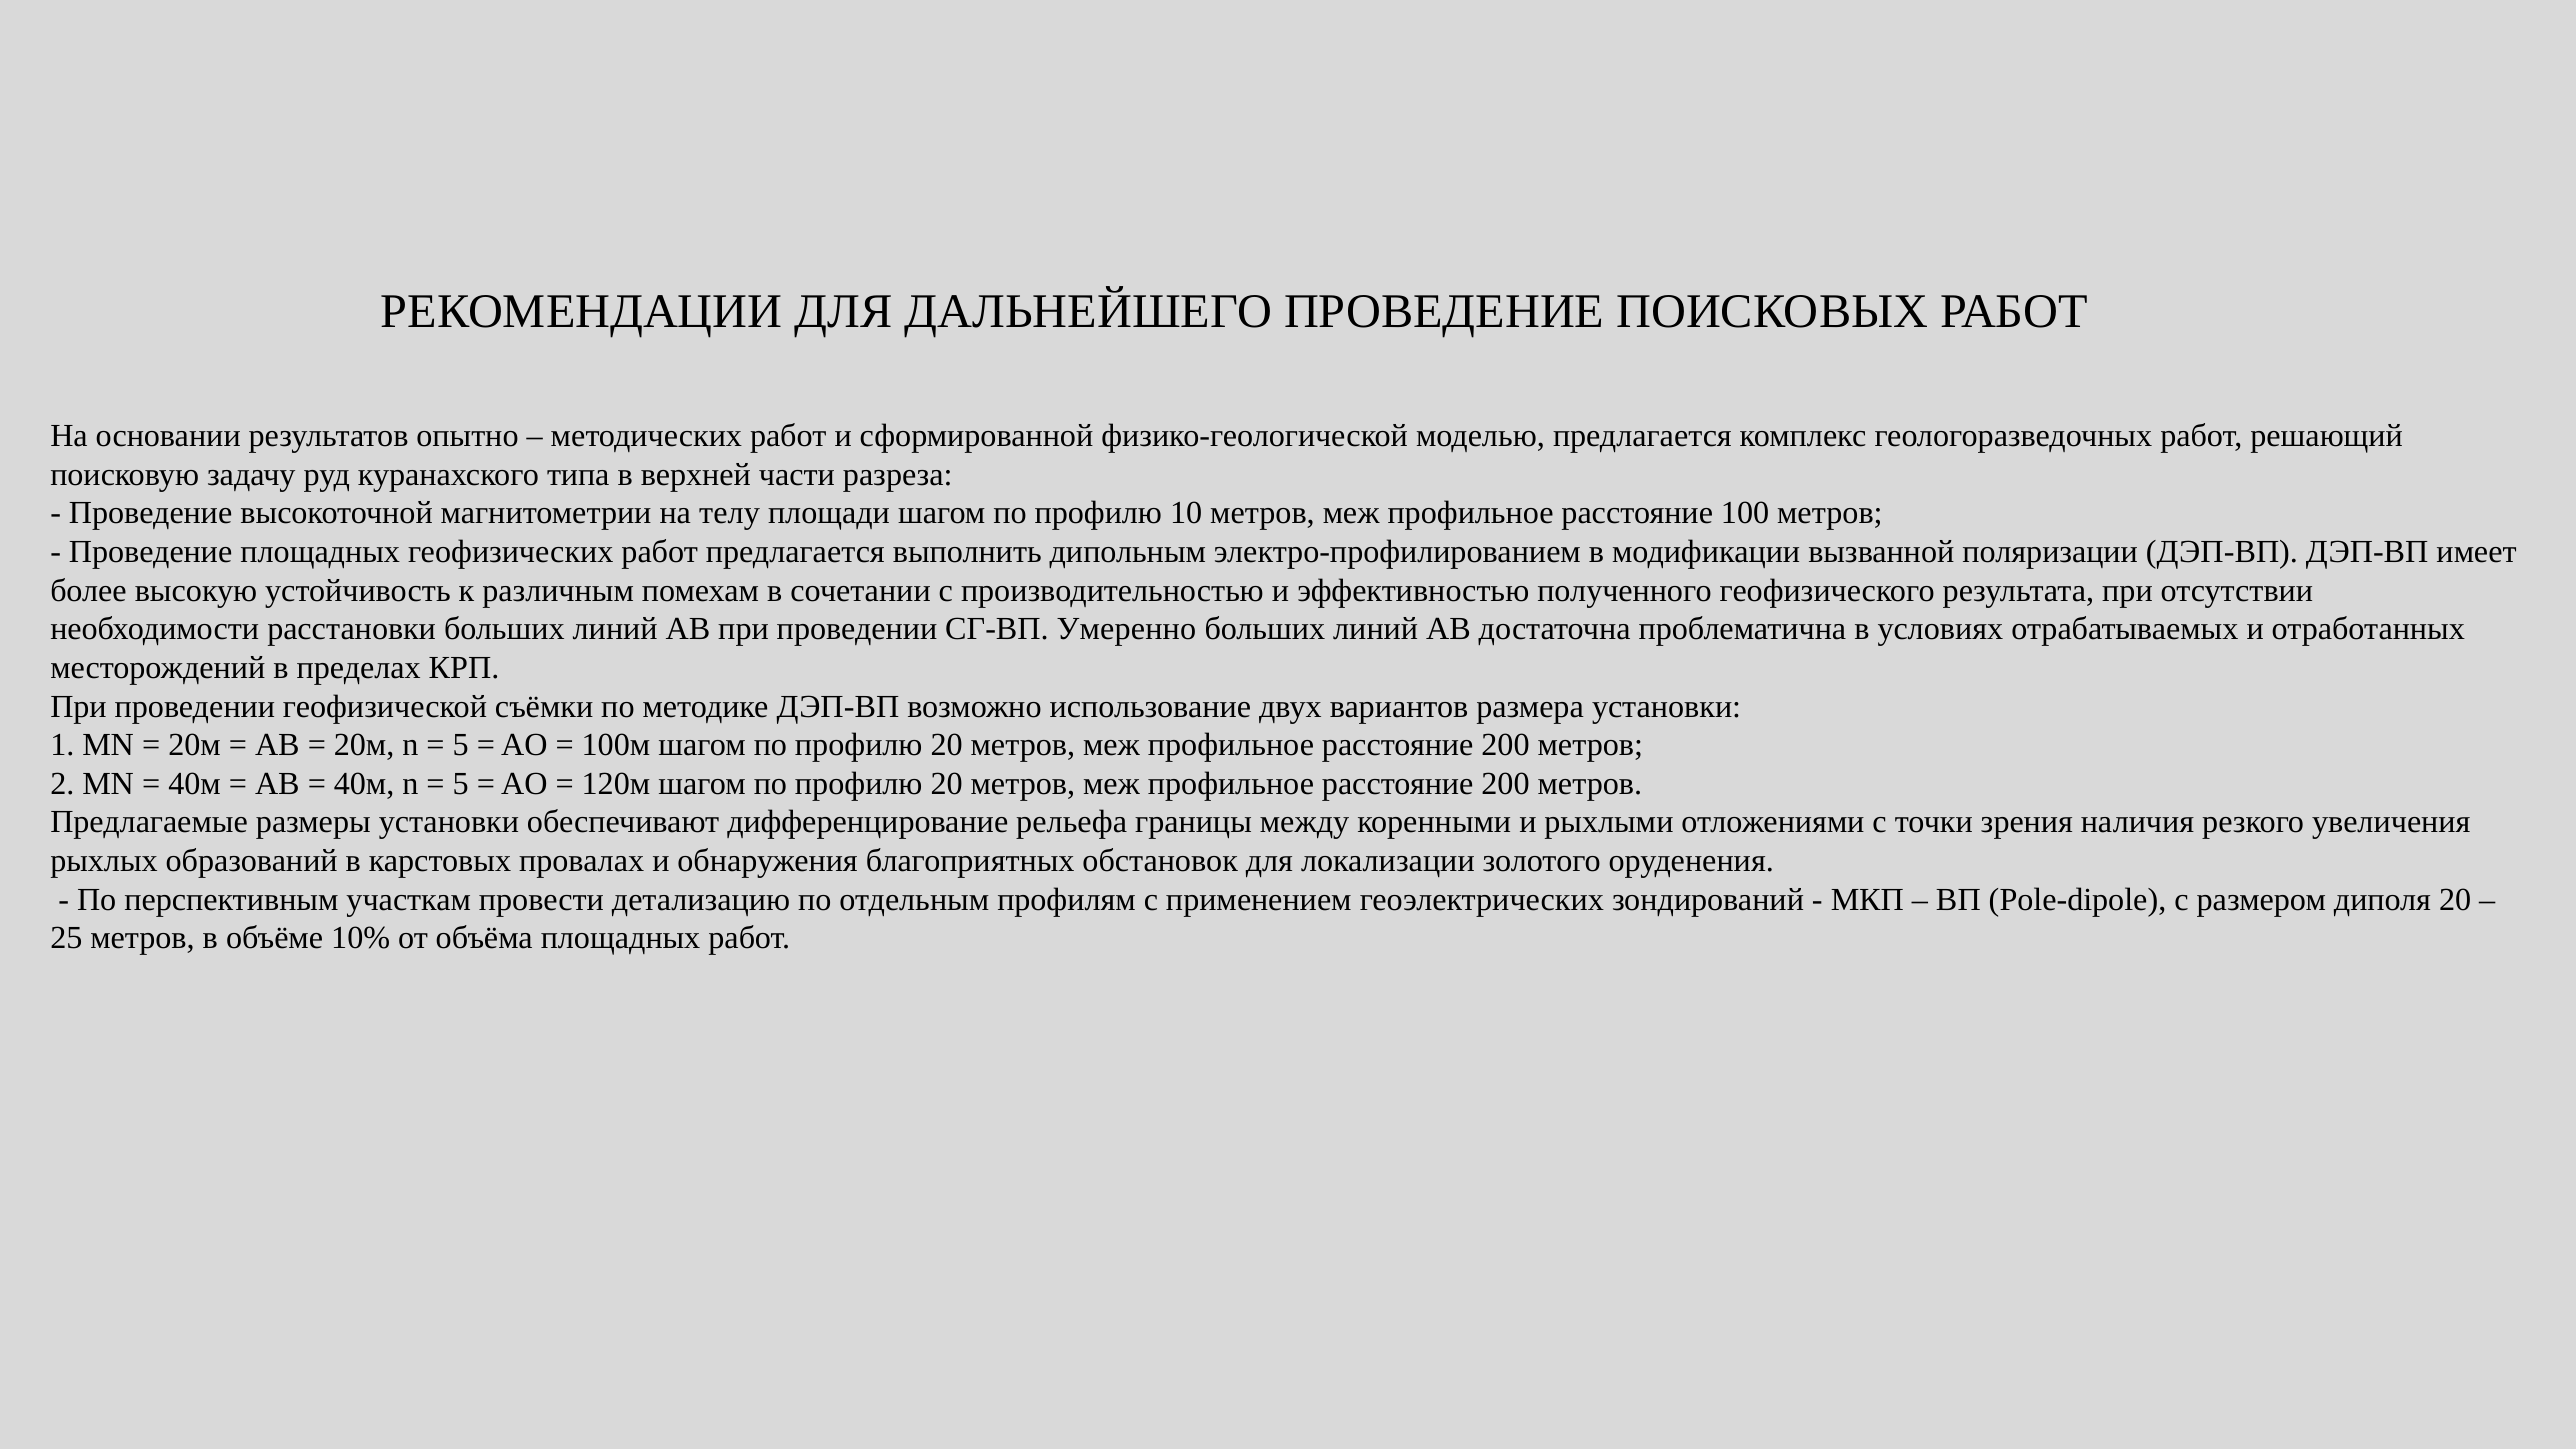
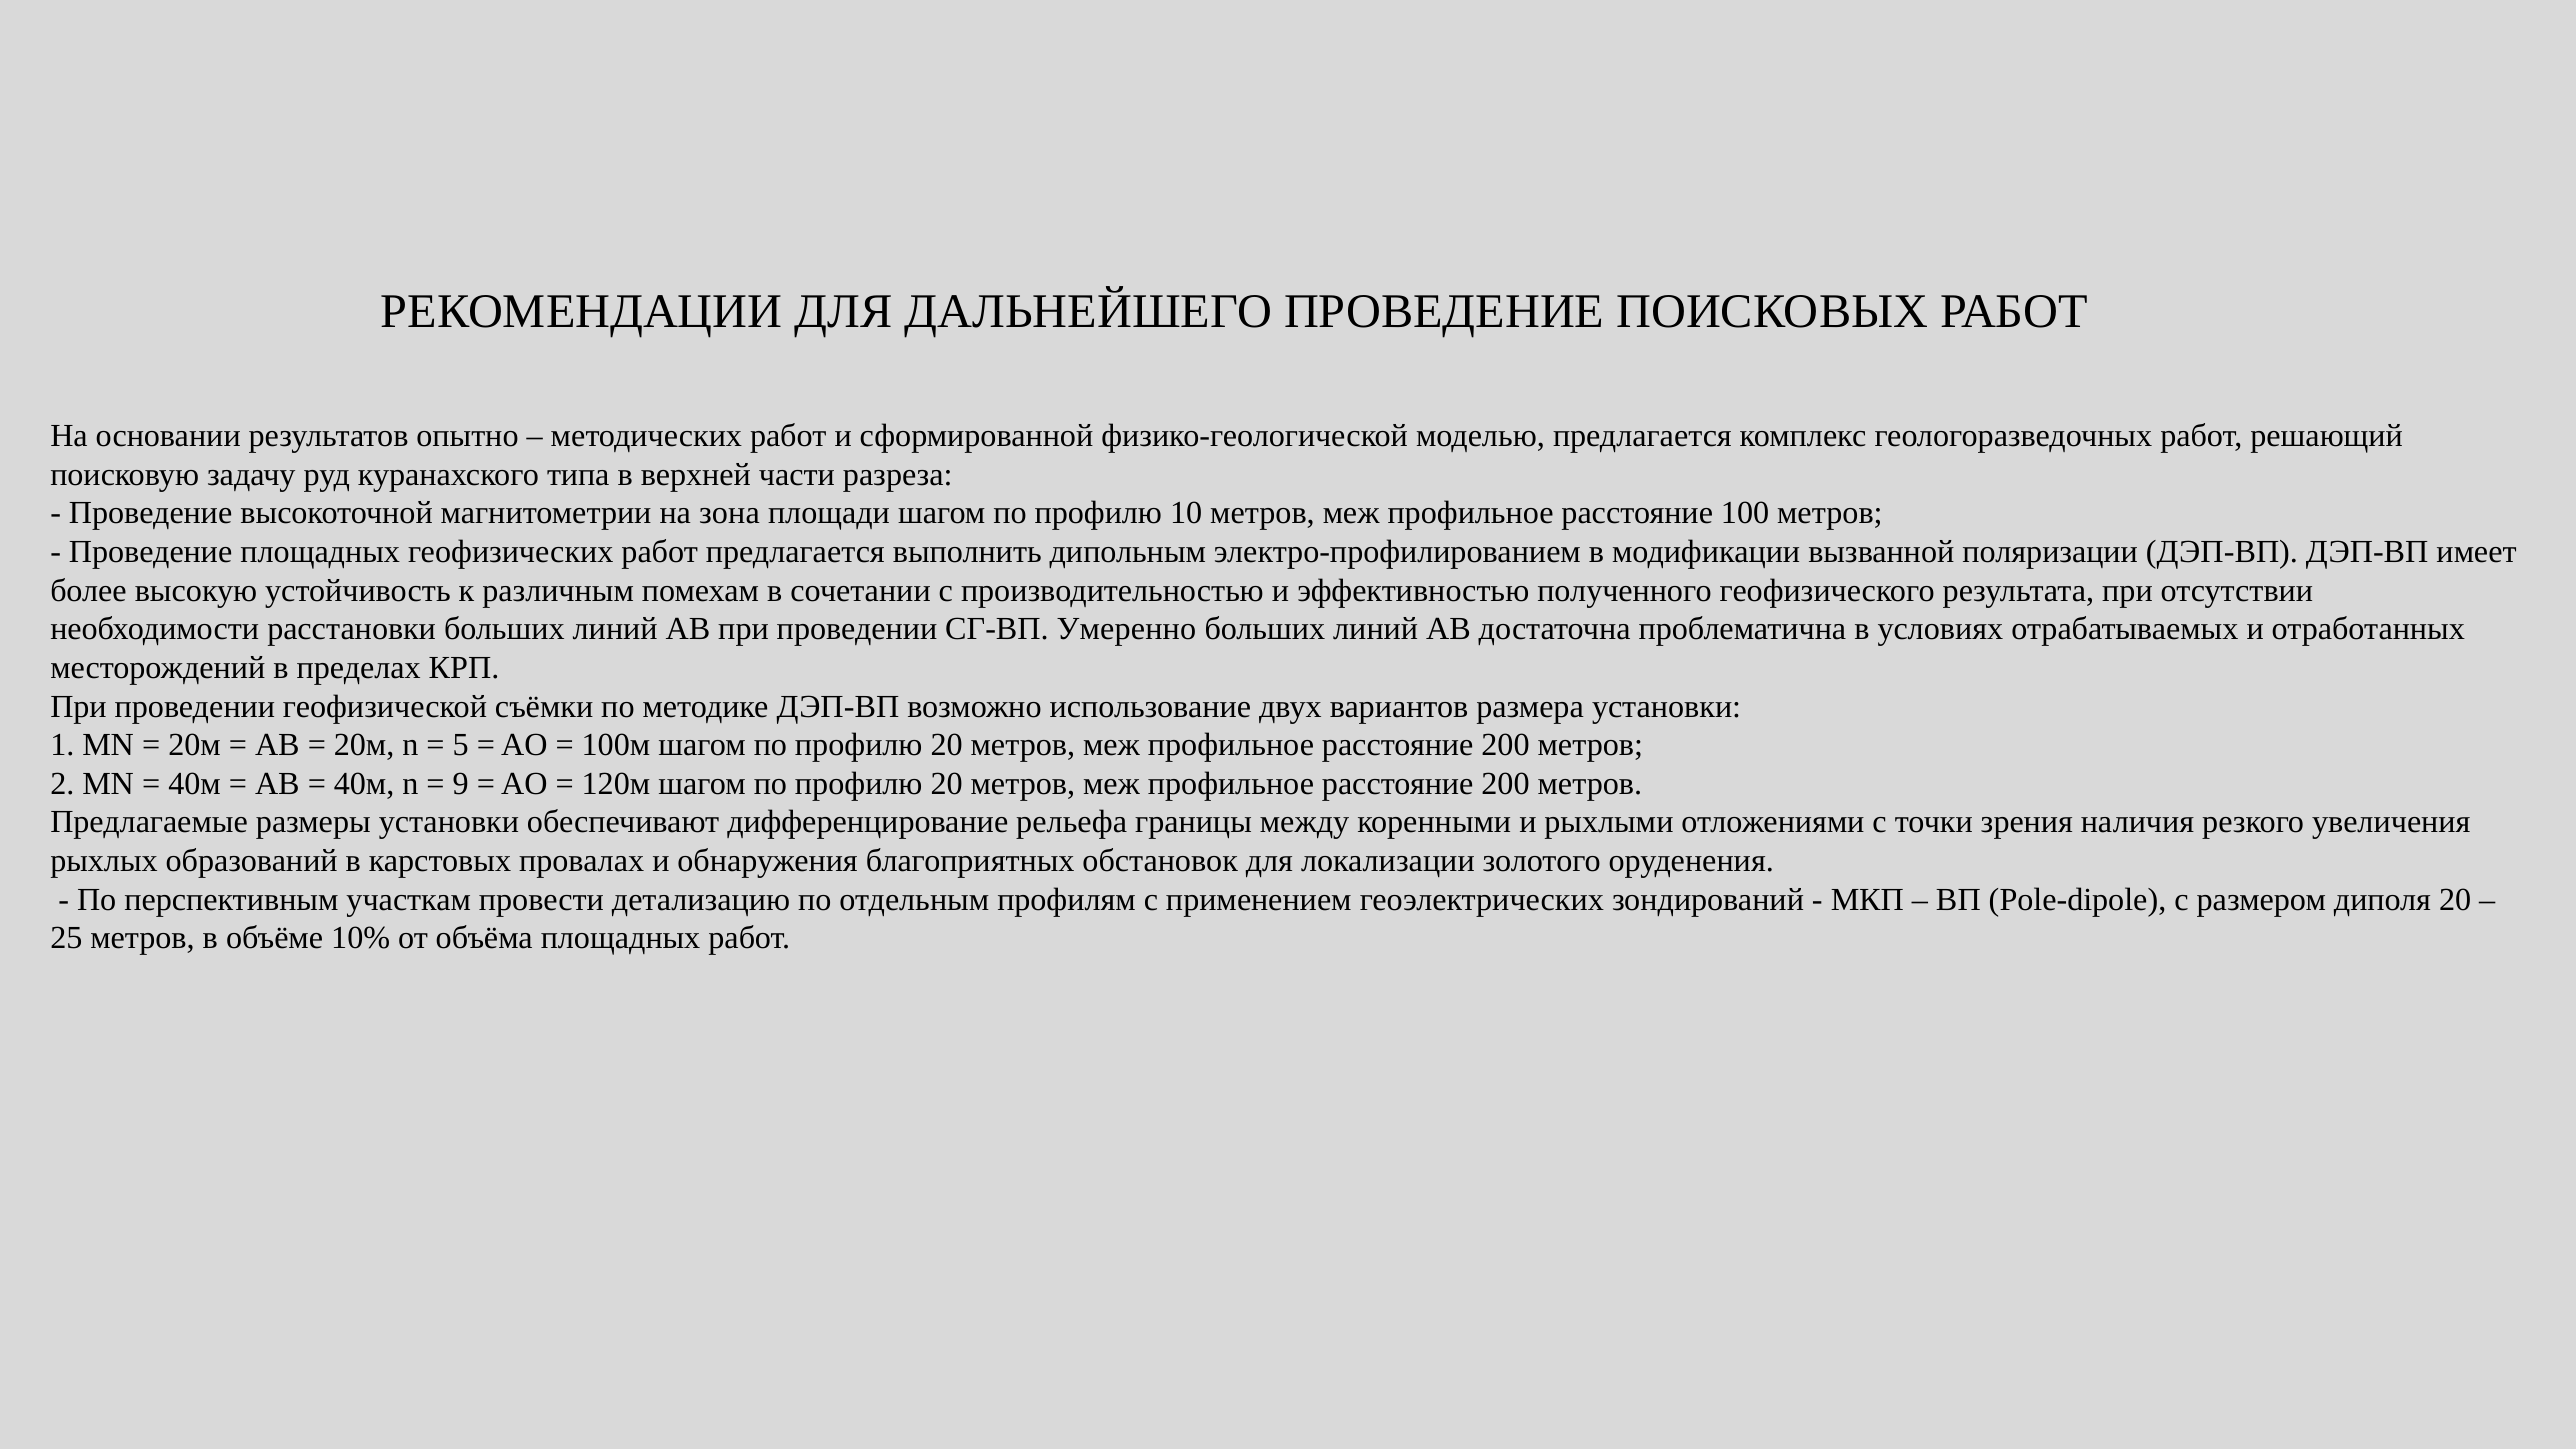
телу: телу -> зона (729, 513)
5: 5 -> 9 (461, 784)
